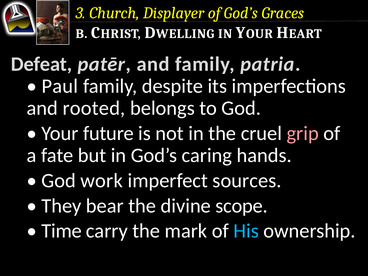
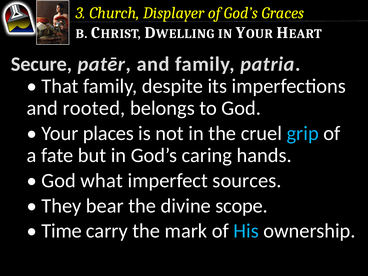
Defeat: Defeat -> Secure (41, 64)
Paul: Paul -> That (60, 86)
future: future -> places (108, 133)
grip colour: pink -> light blue (303, 133)
work: work -> what (102, 181)
